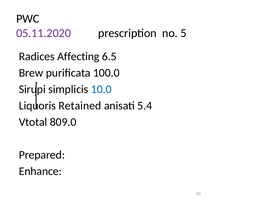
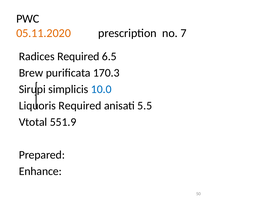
05.11.2020 colour: purple -> orange (44, 33)
5: 5 -> 7 (184, 33)
Radices Affecting: Affecting -> Required (78, 56)
100.0: 100.0 -> 170.3 (106, 73)
Retained: Retained -> Required (80, 105)
5.4: 5.4 -> 5.5 (145, 105)
809.0: 809.0 -> 551.9 (63, 122)
